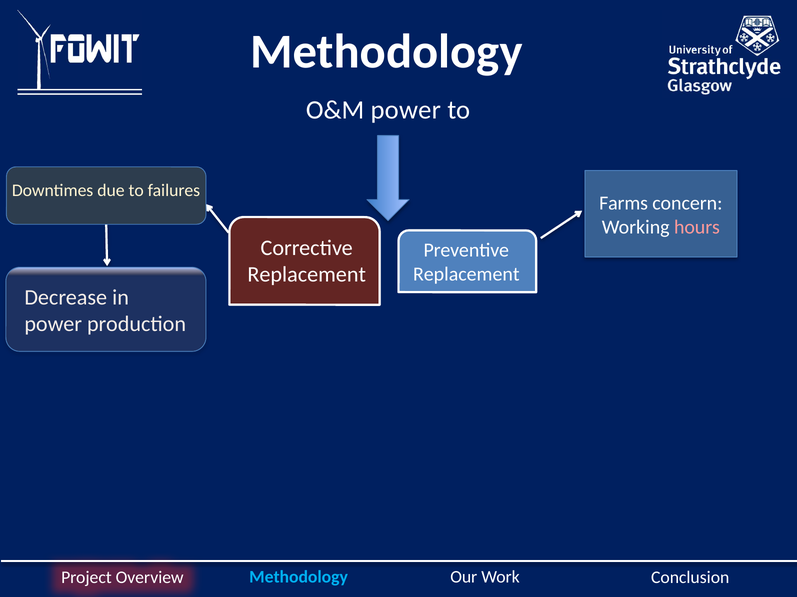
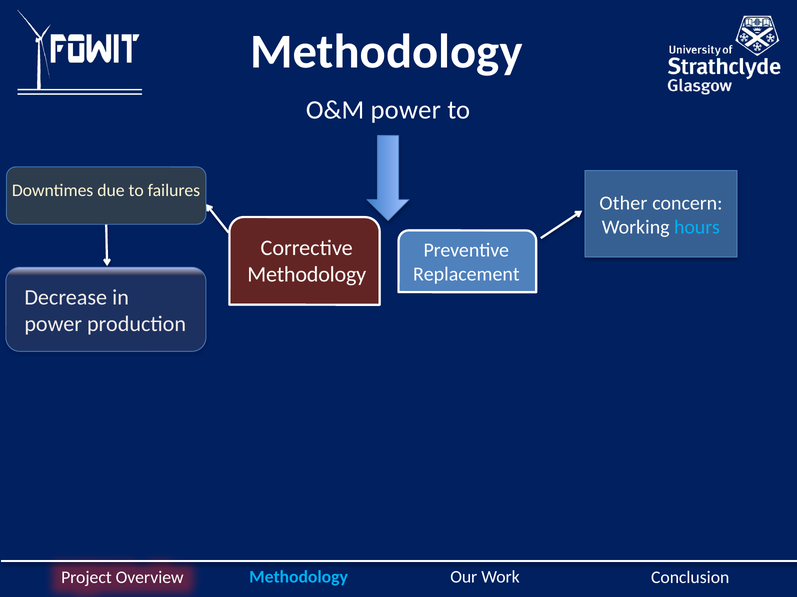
Farms: Farms -> Other (623, 203)
hours colour: pink -> light blue (697, 227)
Replacement: Replacement -> Methodology (307, 275)
